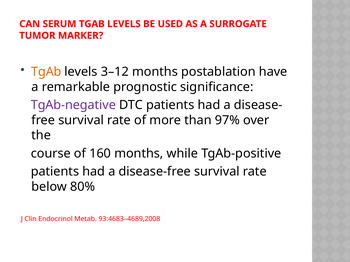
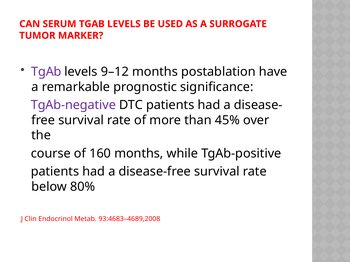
TgAb colour: orange -> purple (46, 72)
3–12: 3–12 -> 9–12 (115, 72)
97%: 97% -> 45% (227, 120)
